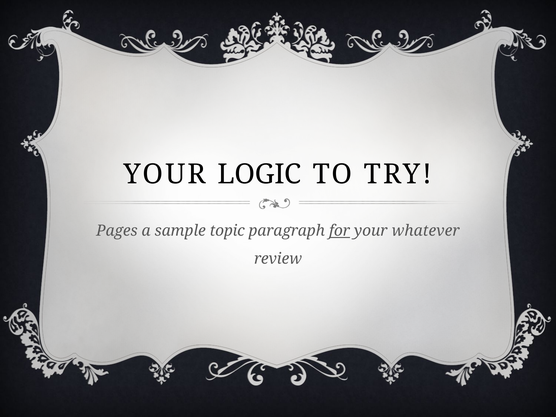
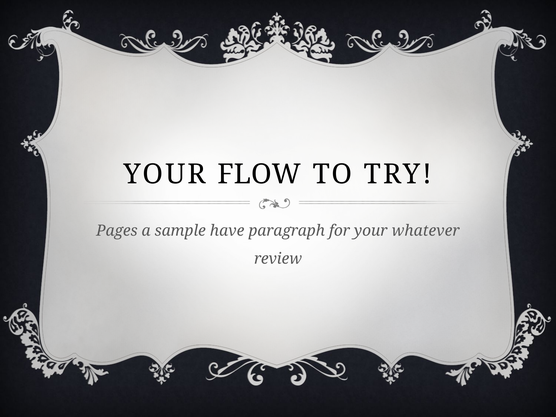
LOGIC: LOGIC -> FLOW (259, 174)
topic: topic -> have (227, 231)
for underline: present -> none (340, 231)
